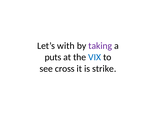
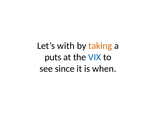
taking colour: purple -> orange (100, 46)
cross: cross -> since (65, 69)
strike: strike -> when (104, 69)
